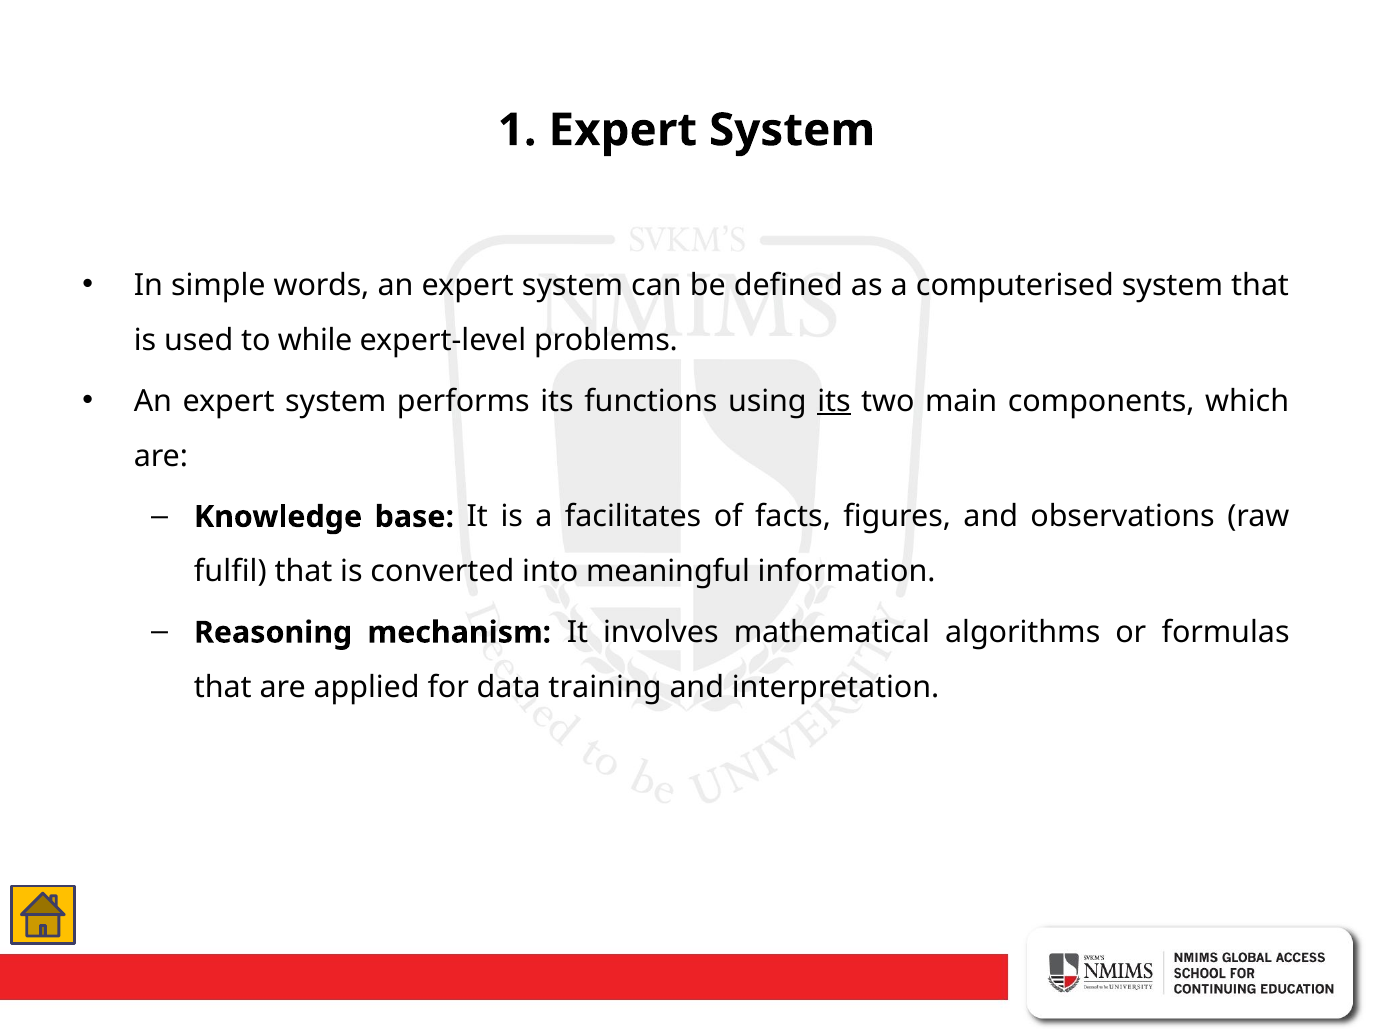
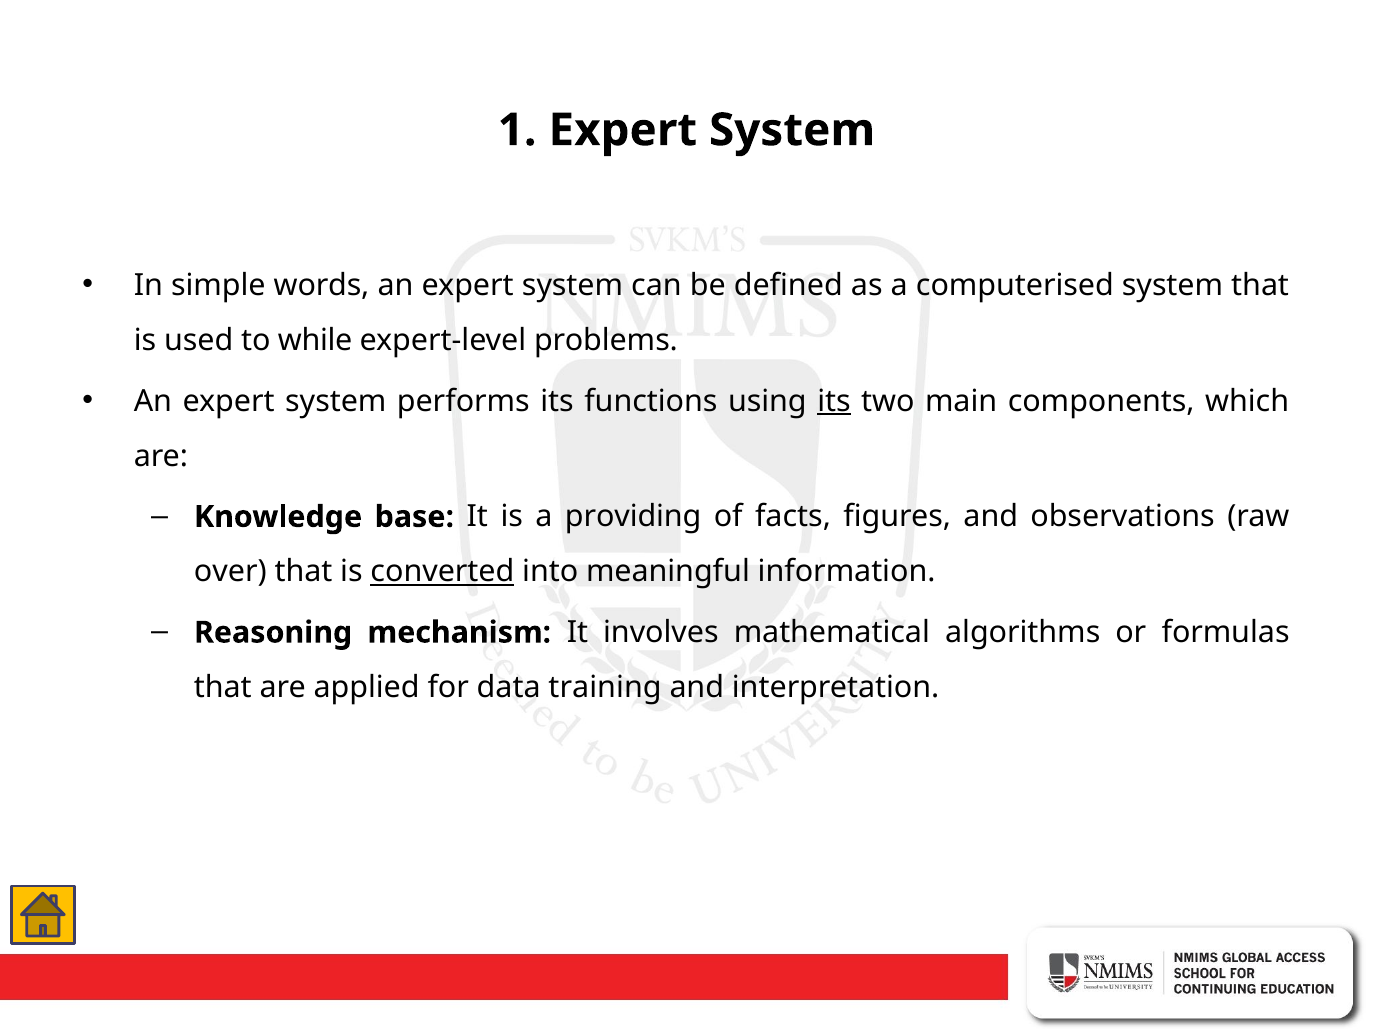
facilitates: facilitates -> providing (633, 517)
fulfil: fulfil -> over (230, 572)
converted underline: none -> present (442, 572)
